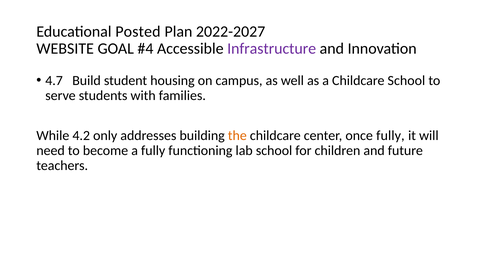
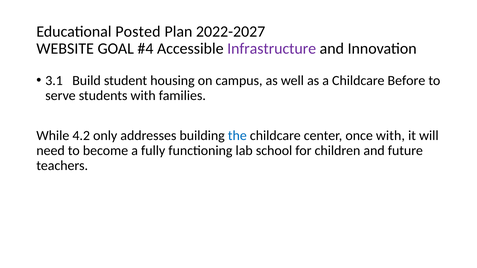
4.7: 4.7 -> 3.1 (54, 81)
Childcare School: School -> Before (406, 81)
the colour: orange -> blue (237, 136)
once fully: fully -> with (390, 136)
